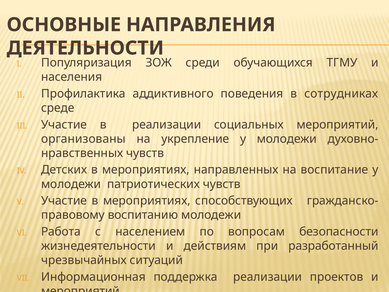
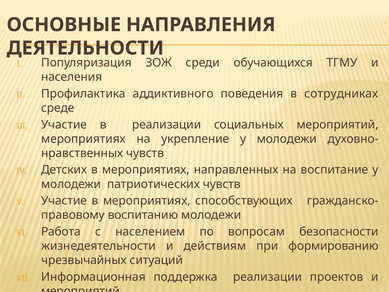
организованы: организованы -> мероприятиях (83, 139)
разработанный: разработанный -> формированию (334, 246)
